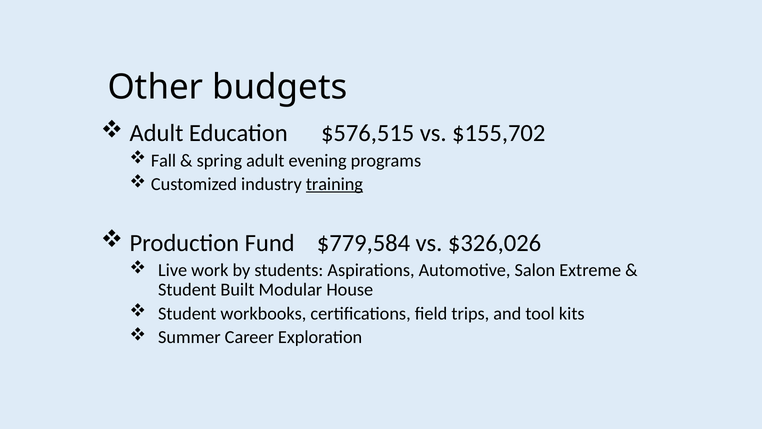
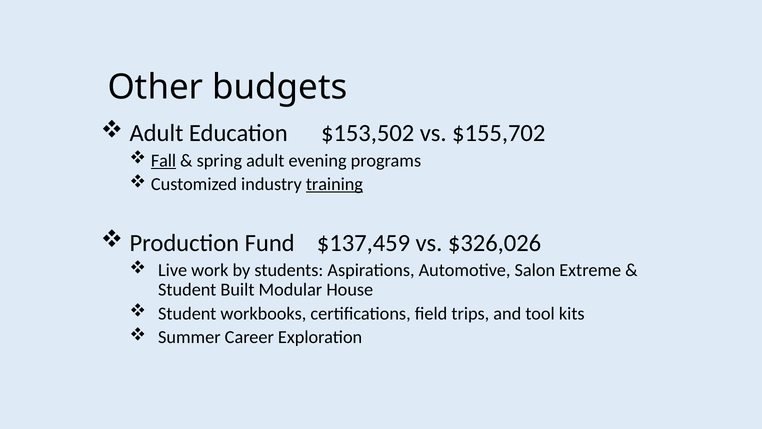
$576,515: $576,515 -> $153,502 (368, 133)
Fall underline: none -> present (164, 160)
$779,584: $779,584 -> $137,459 (363, 243)
